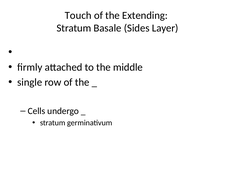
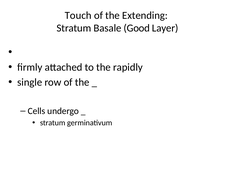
Sides: Sides -> Good (137, 28)
middle: middle -> rapidly (128, 67)
